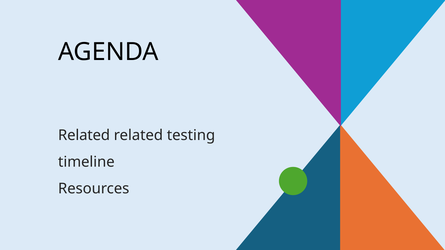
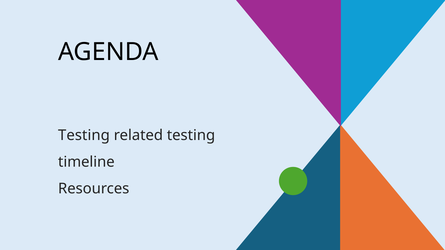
Related: Related -> Testing (84, 135)
